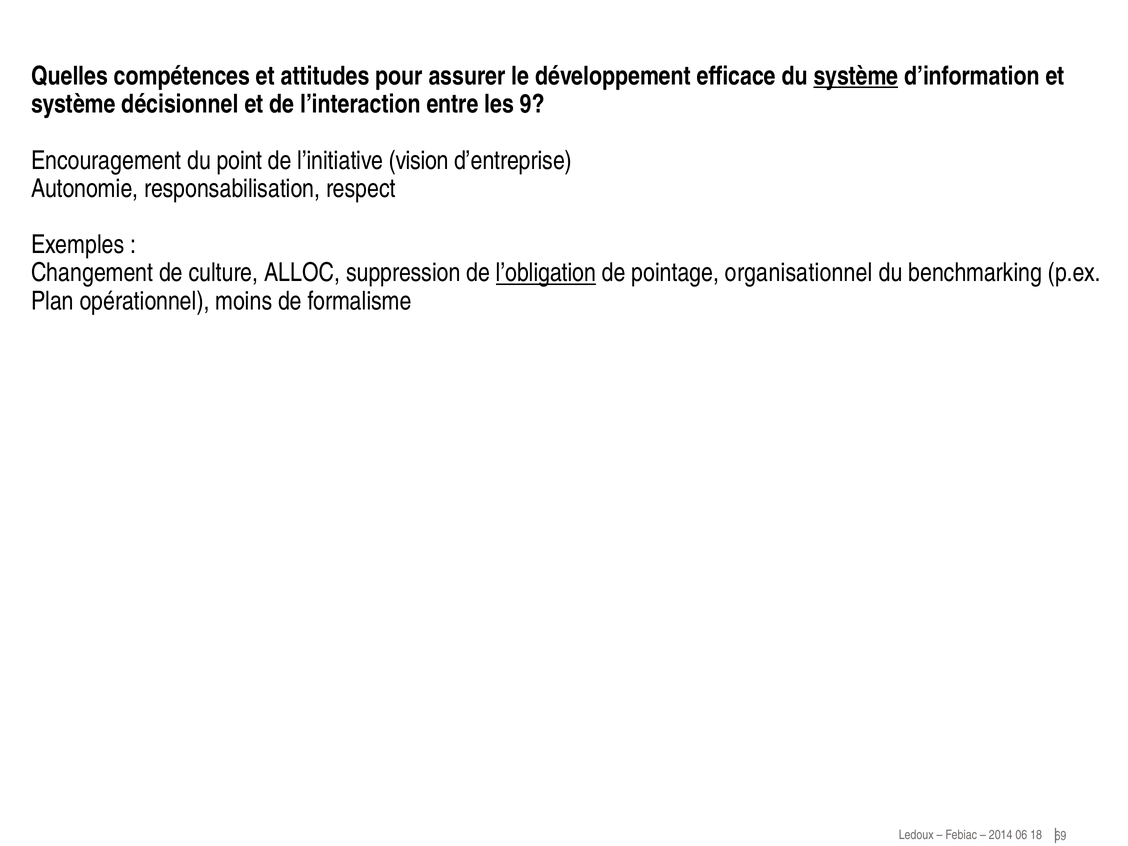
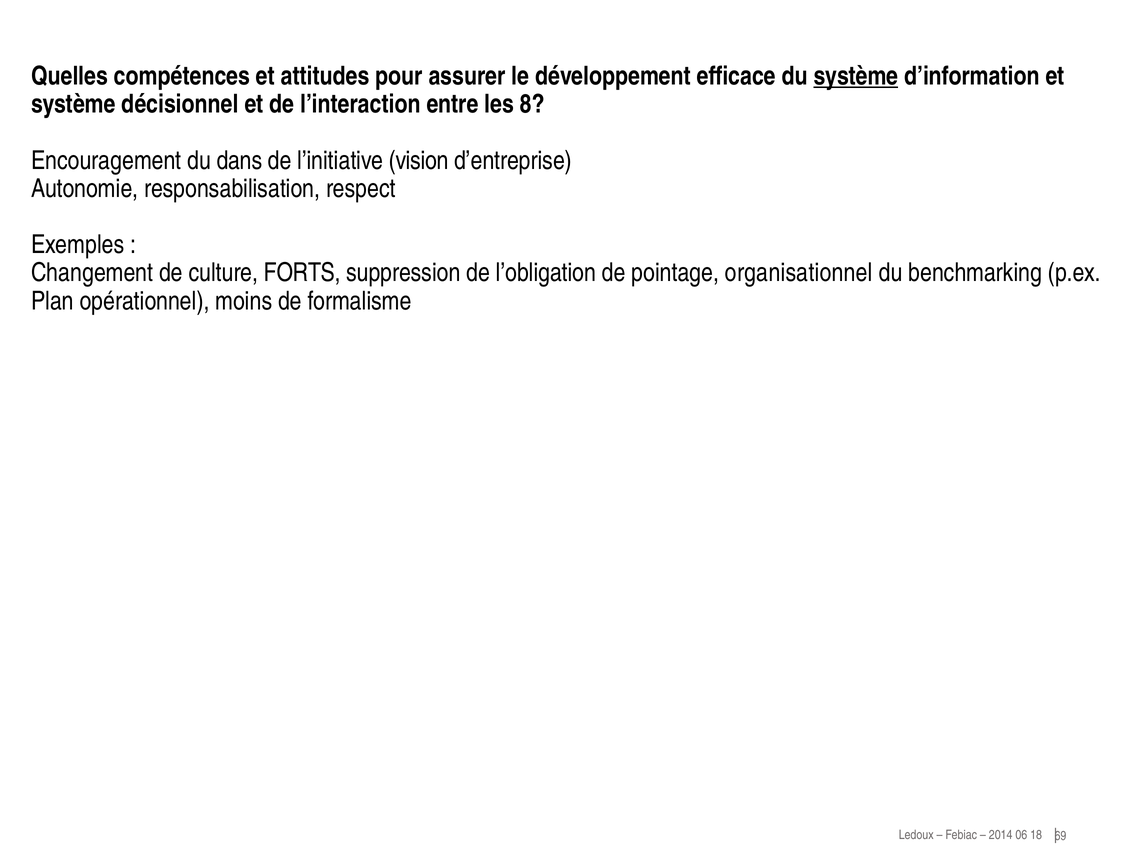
9: 9 -> 8 (532, 104)
point: point -> dans (240, 160)
ALLOC: ALLOC -> FORTS (302, 273)
l’obligation underline: present -> none (546, 273)
